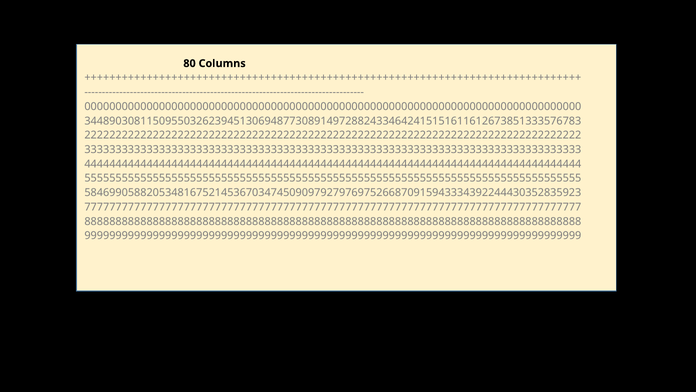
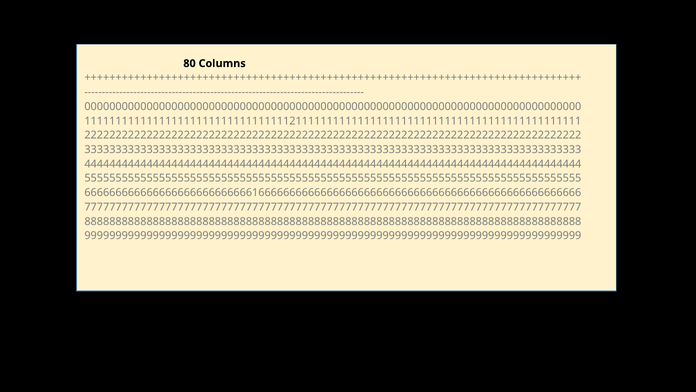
34489030811509550326239451306948773089149728824334642415151611612673851333576783: 34489030811509550326239451306948773089149728824334642415151611612673851333576783 -> 11111111111111111111111111111111121111111111111111111111111111111111111111111111 (333, 121)
58469905882053481675214536703474509097927976975266870915943334392244430352835923: 58469905882053481675214536703474509097927976975266870915943334392244430352835923 -> 66666666666666666666666666616666666666666666666666666666666666666666666666666666 (333, 192)
